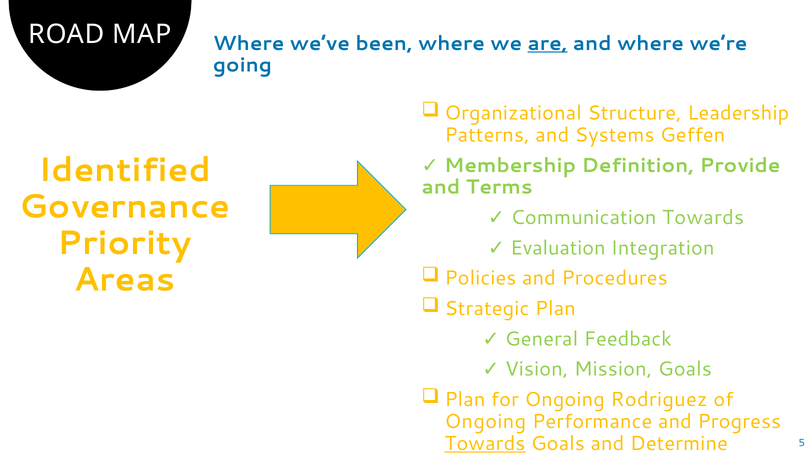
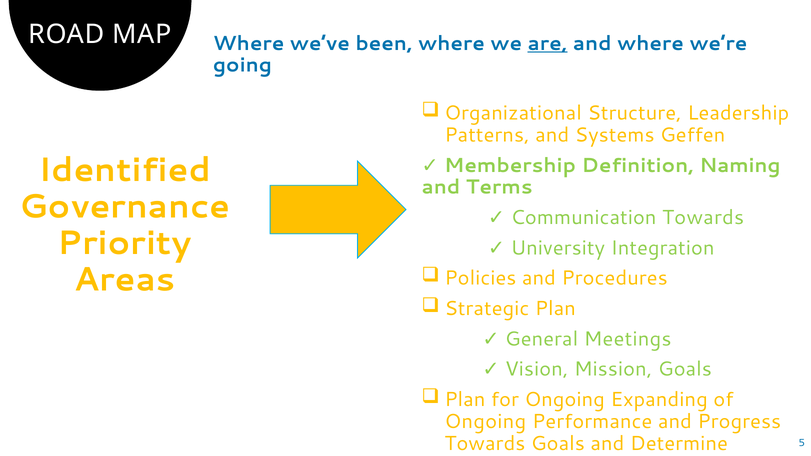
Provide: Provide -> Naming (740, 165)
Evaluation: Evaluation -> University (558, 248)
Feedback: Feedback -> Meetings (628, 339)
Rodriguez: Rodriguez -> Expanding (659, 400)
Towards underline: present -> none (485, 444)
